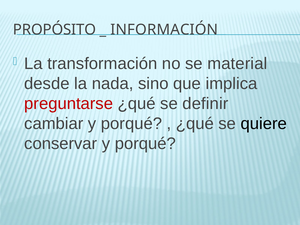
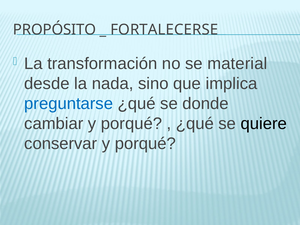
INFORMACIÓN: INFORMACIÓN -> FORTALECERSE (164, 30)
preguntarse colour: red -> blue (69, 104)
definir: definir -> donde (206, 104)
